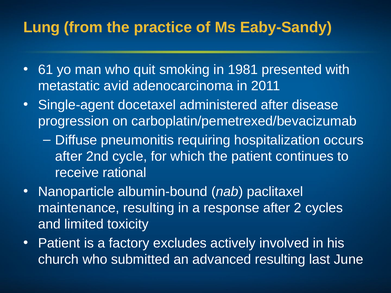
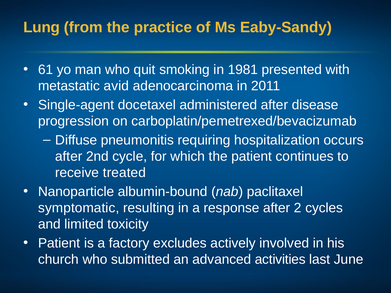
rational: rational -> treated (124, 173)
maintenance: maintenance -> symptomatic (79, 208)
advanced resulting: resulting -> activities (280, 260)
